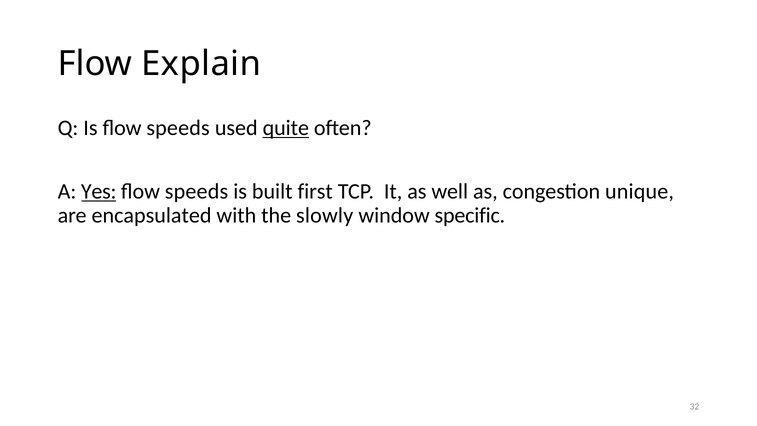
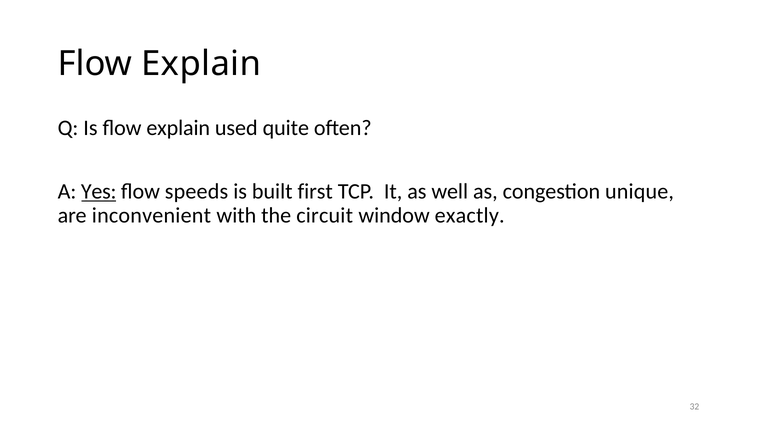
Is flow speeds: speeds -> explain (178, 128)
quite underline: present -> none (286, 128)
encapsulated: encapsulated -> inconvenient (151, 215)
slowly: slowly -> circuit (325, 215)
specific: specific -> exactly (470, 215)
